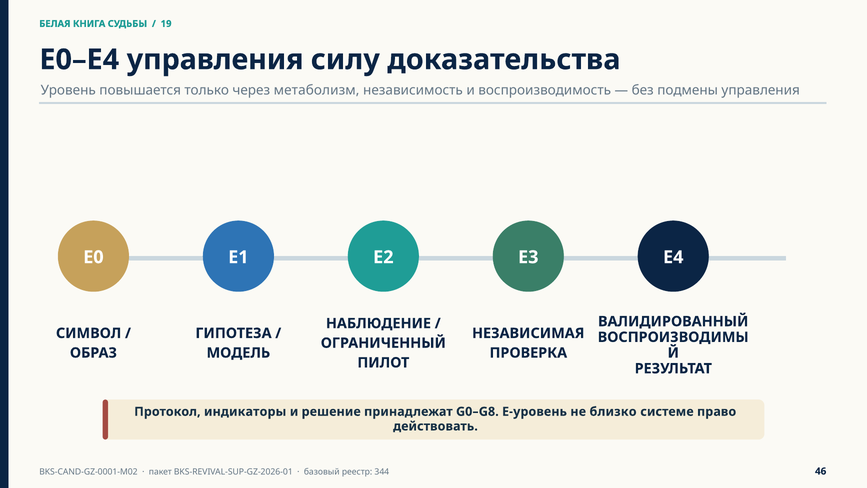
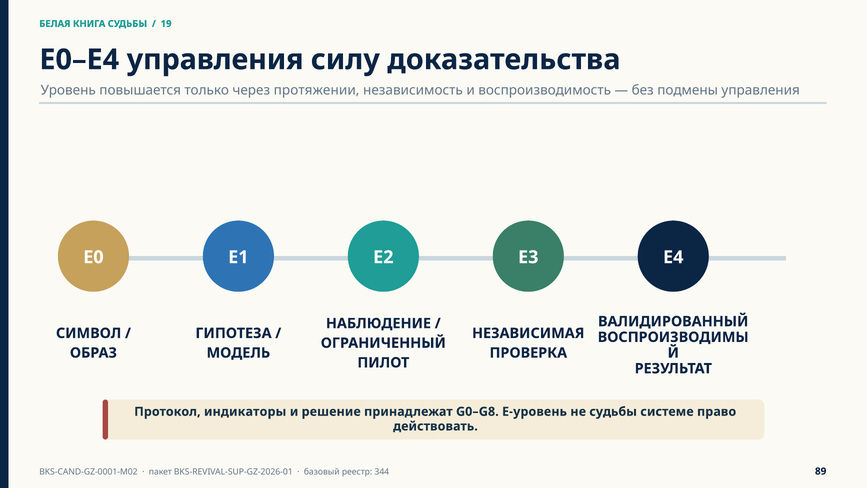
метаболизм: метаболизм -> протяжении (317, 90)
не близко: близко -> судьбы (613, 411)
46: 46 -> 89 (821, 471)
